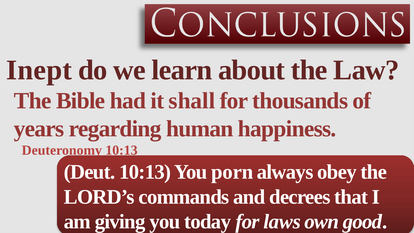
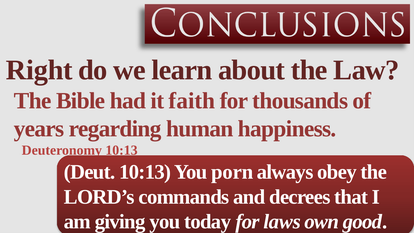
Inept: Inept -> Right (39, 70)
shall: shall -> faith (192, 101)
